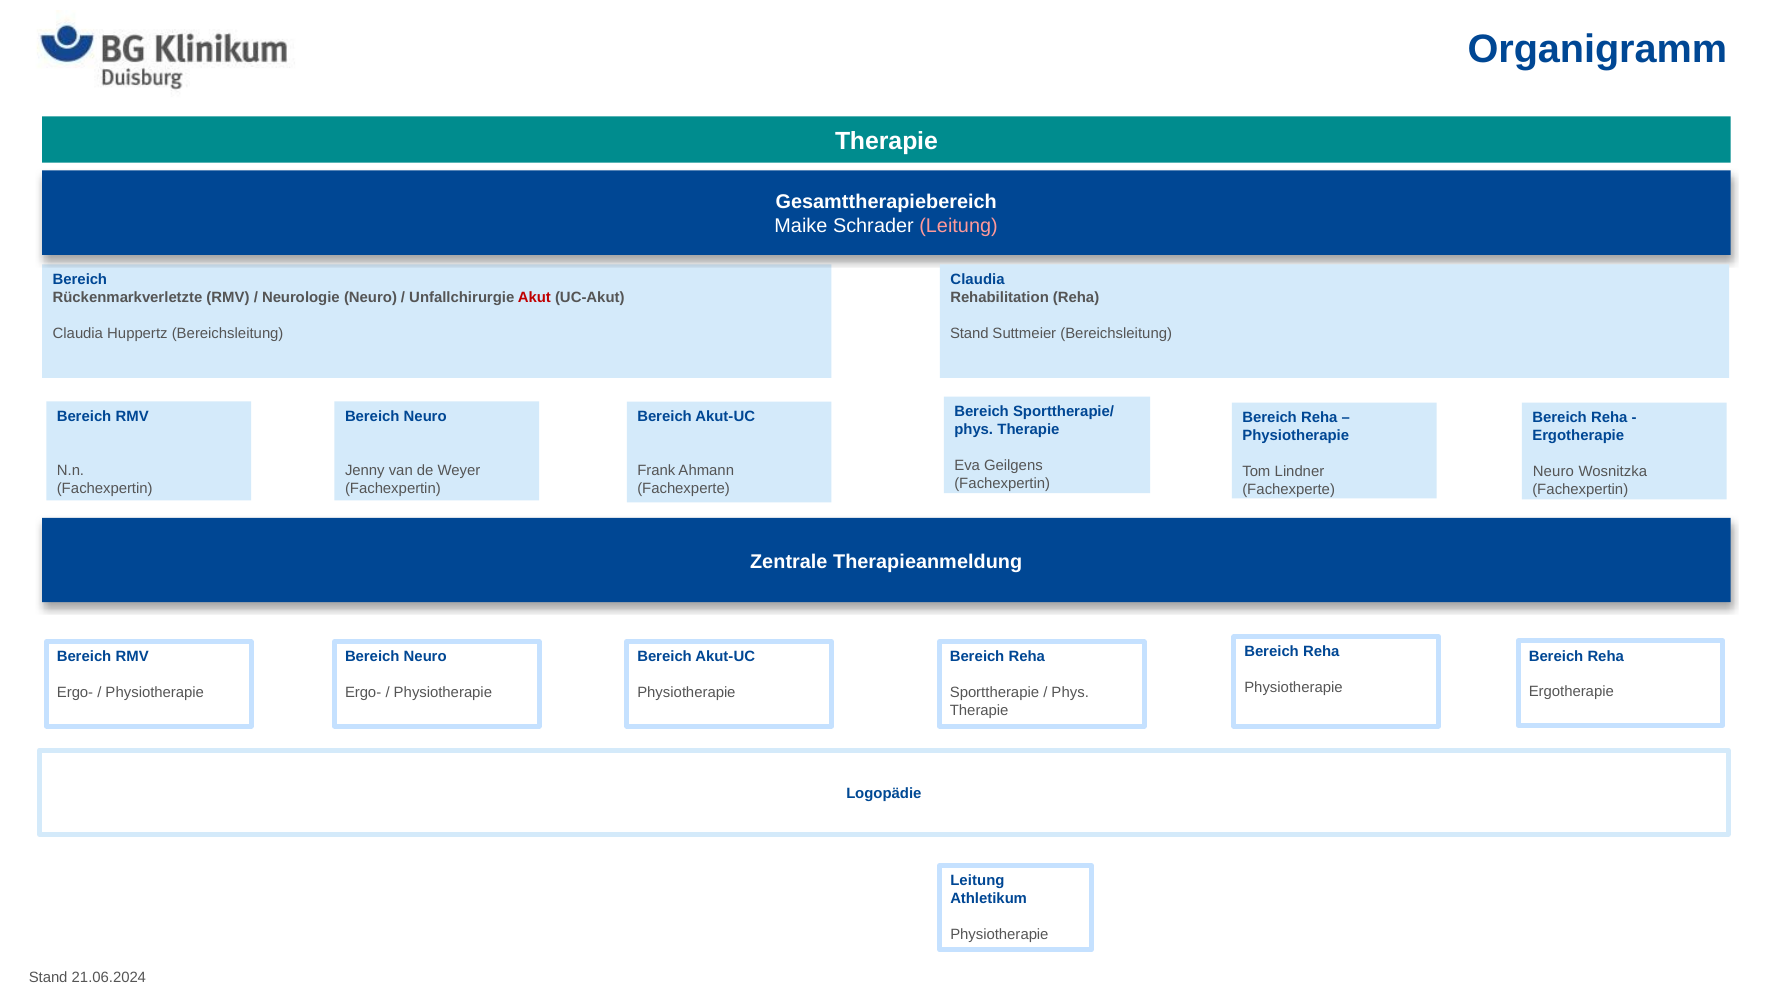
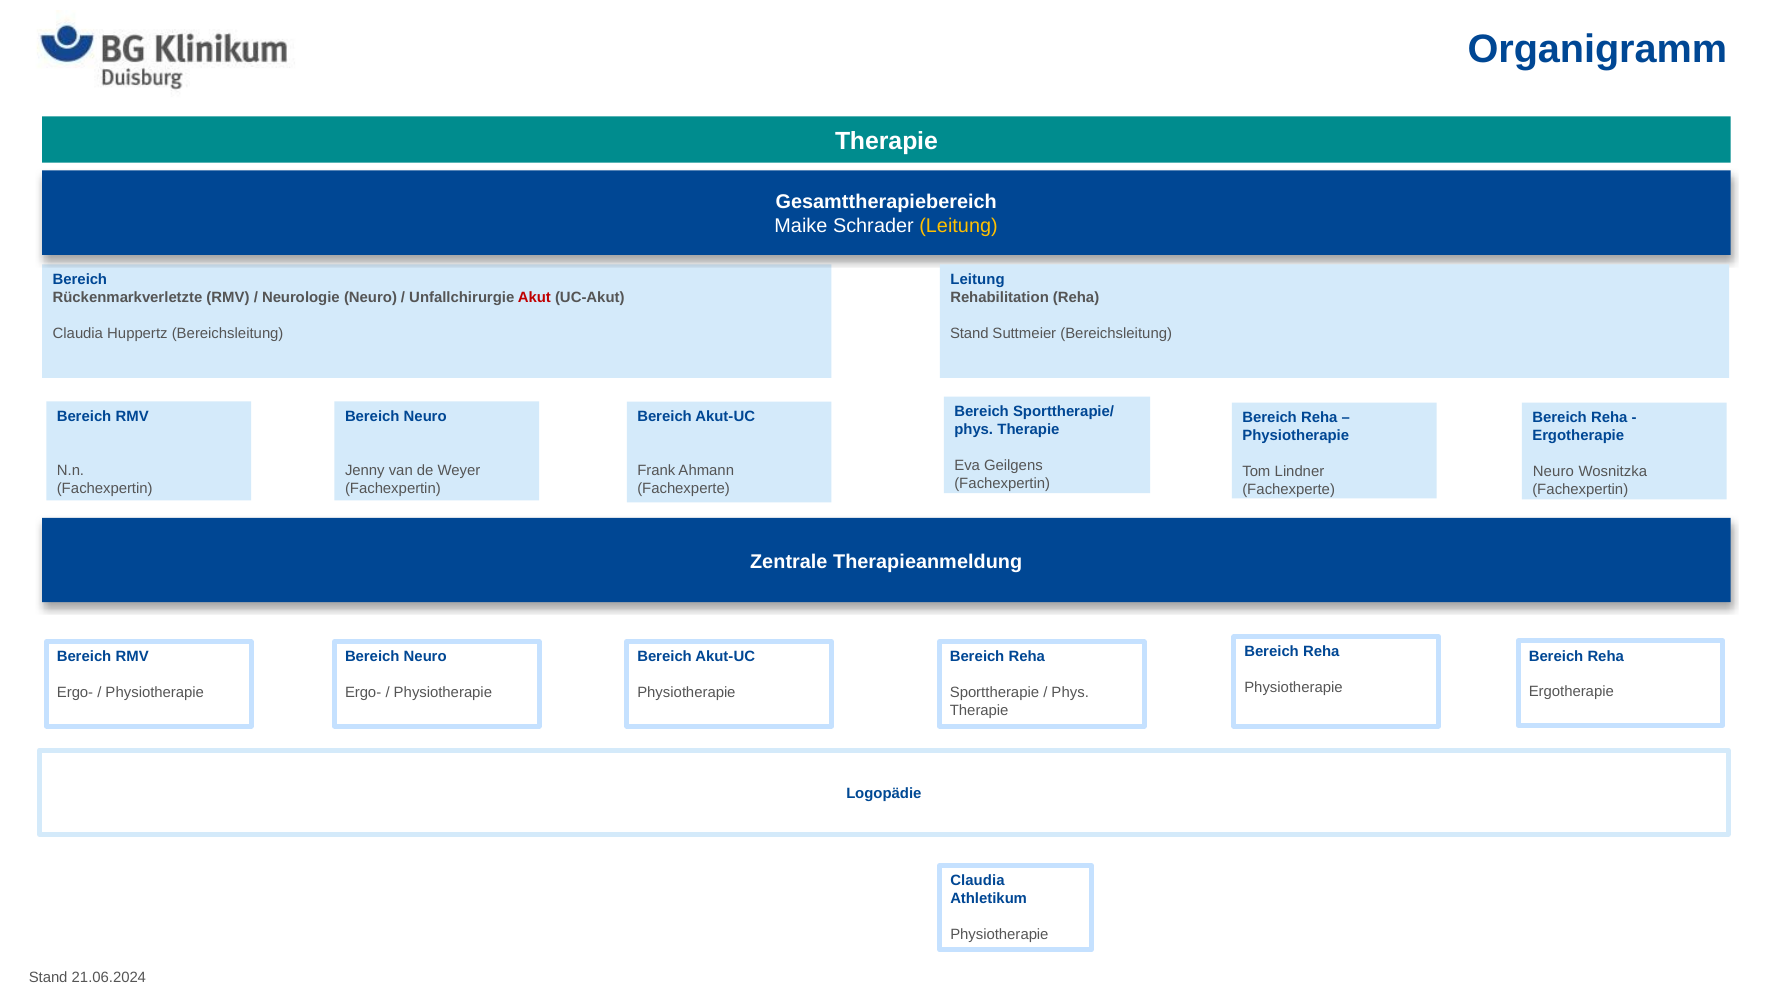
Leitung colour: pink -> yellow (959, 226)
Claudia: Claudia -> Leitung (978, 280)
Leitung: Leitung -> Claudia (977, 881)
